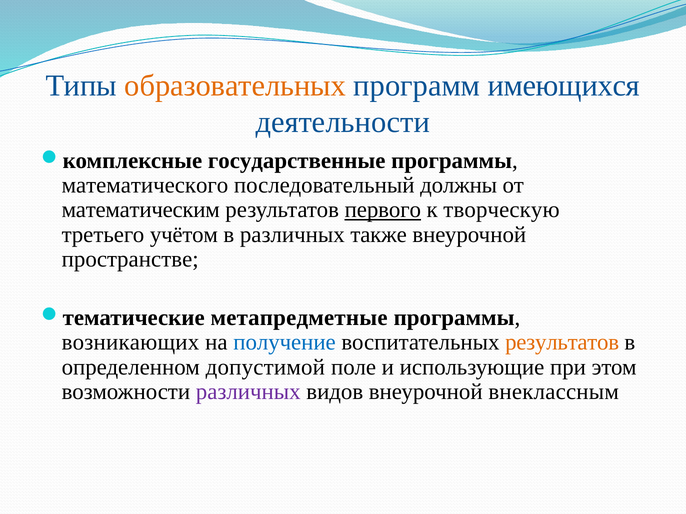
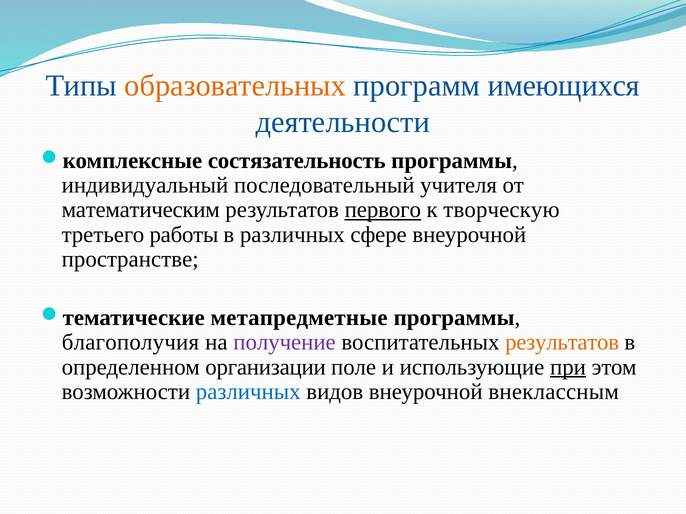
государственные: государственные -> состязательность (297, 161)
математического: математического -> индивидуальный (145, 185)
должны: должны -> учителя (459, 185)
учётом: учётом -> работы (184, 235)
также: также -> сфере (379, 235)
возникающих: возникающих -> благополучия (130, 343)
получение colour: blue -> purple (285, 343)
допустимой: допустимой -> организации (266, 367)
при underline: none -> present (568, 367)
различных colour: purple -> blue (248, 392)
